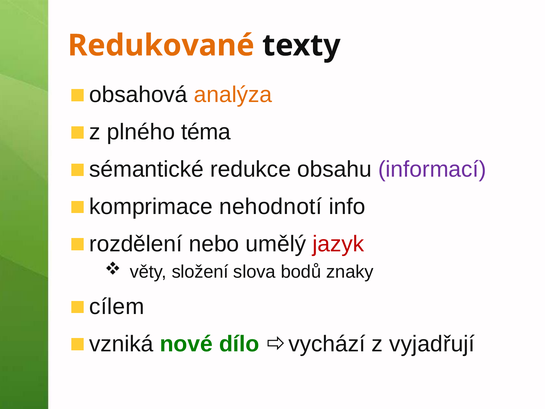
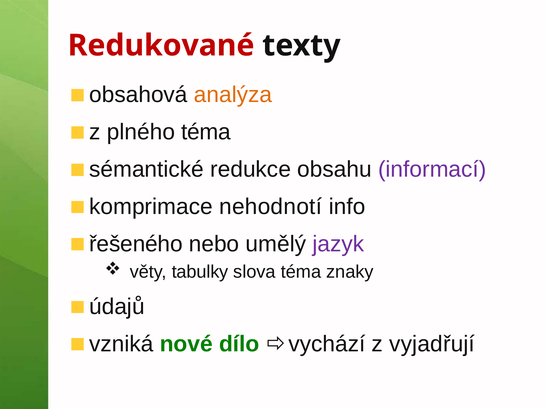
Redukované colour: orange -> red (161, 45)
rozdělení: rozdělení -> řešeného (136, 244)
jazyk colour: red -> purple (338, 244)
složení: složení -> tabulky (200, 272)
slova bodů: bodů -> téma (301, 272)
cílem: cílem -> údajů (117, 306)
